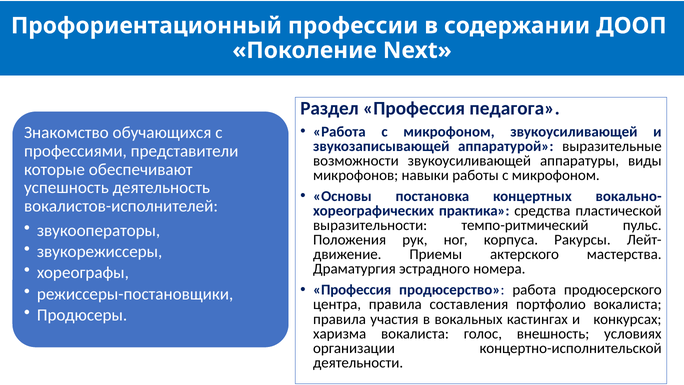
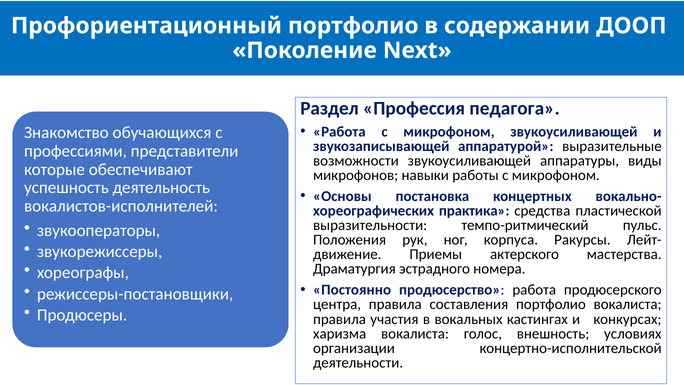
Профориентационный профессии: профессии -> портфолио (353, 26)
Профессия: Профессия -> Постоянно (352, 290)
